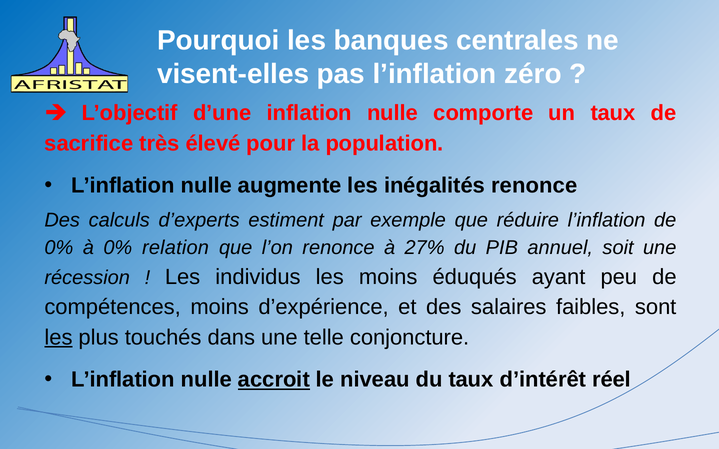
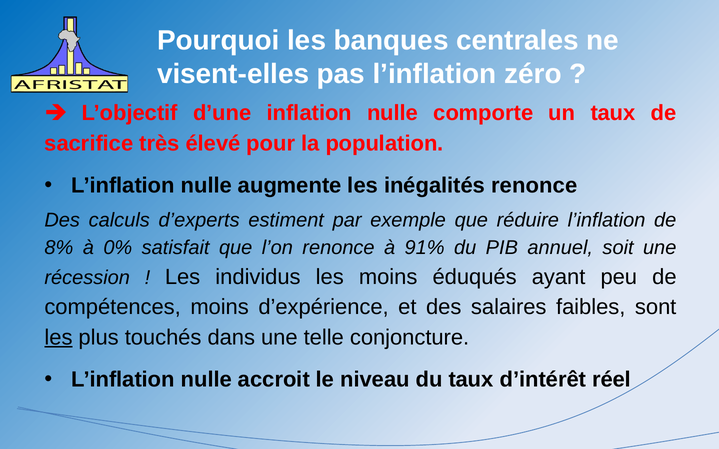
0%: 0% -> 8% (59, 248)
relation: relation -> satisfait (176, 248)
27%: 27% -> 91% (425, 248)
accroit underline: present -> none (274, 380)
